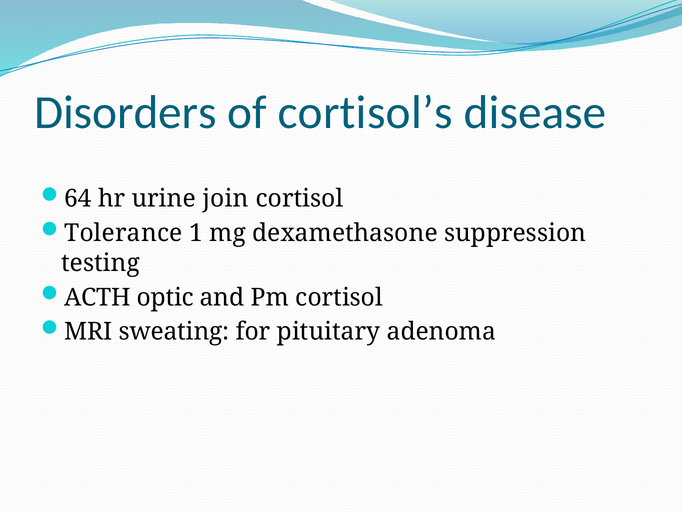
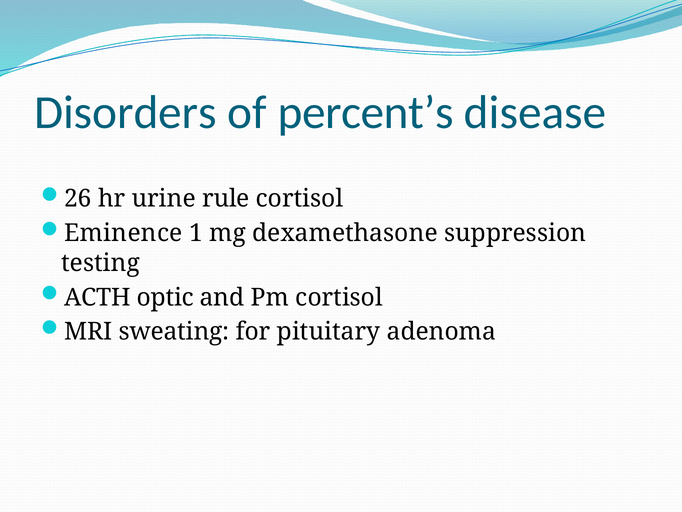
cortisol’s: cortisol’s -> percent’s (366, 113)
64: 64 -> 26 (78, 199)
join: join -> rule (226, 199)
Tolerance: Tolerance -> Eminence (123, 233)
